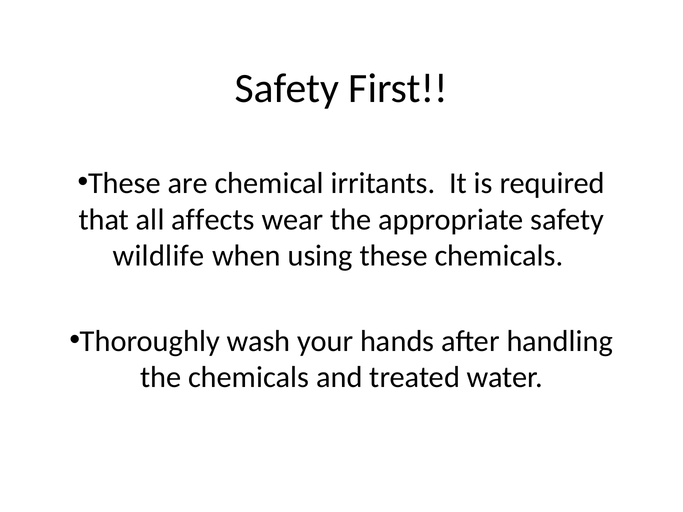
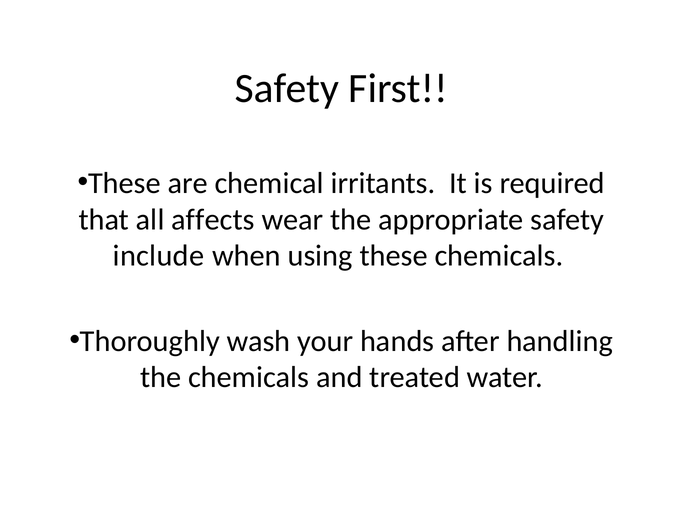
wildlife: wildlife -> include (159, 256)
